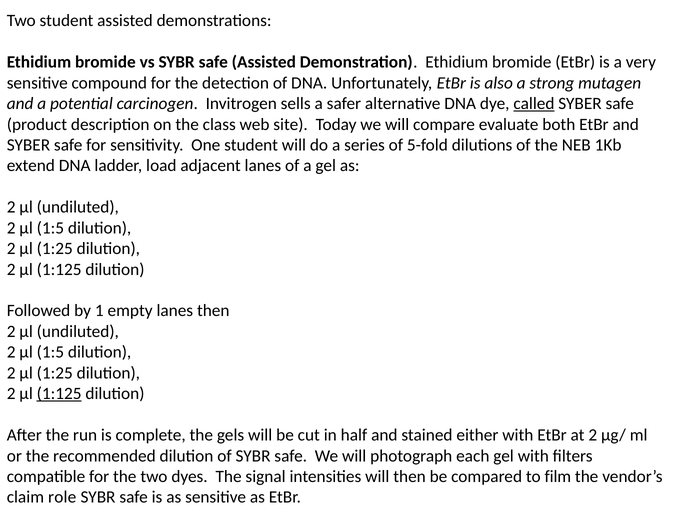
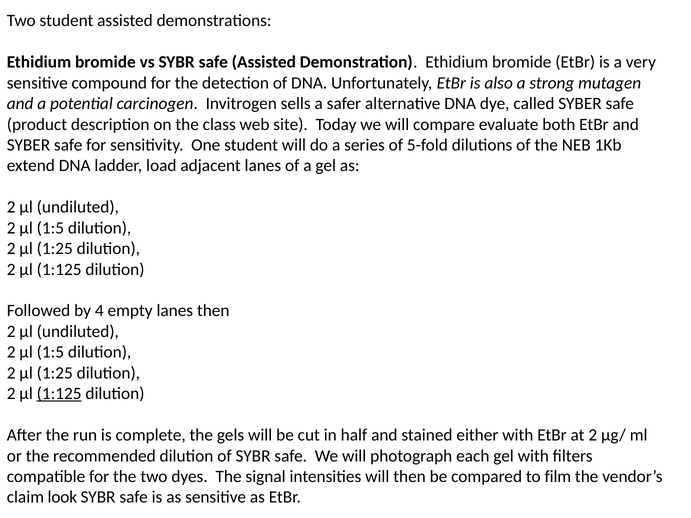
called underline: present -> none (534, 104)
1: 1 -> 4 (99, 311)
role: role -> look (62, 498)
